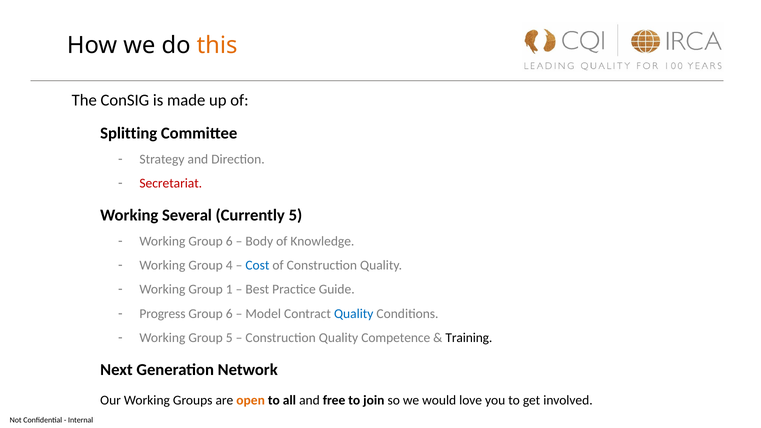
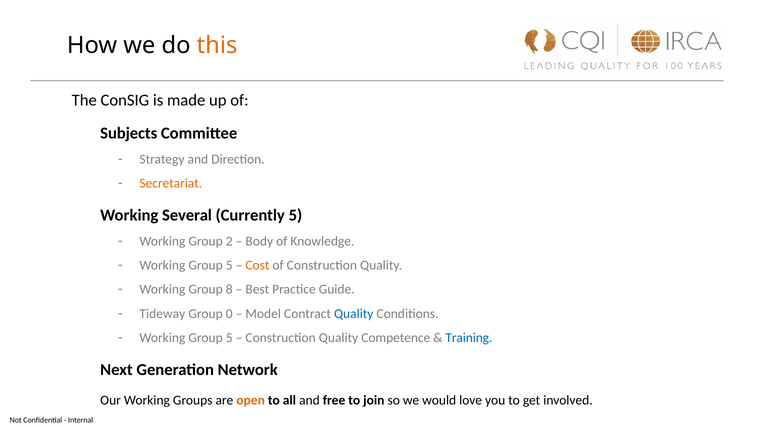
Splitting: Splitting -> Subjects (129, 134)
Secretariat colour: red -> orange (171, 184)
Working Group 6: 6 -> 2 (229, 241)
4: 4 -> 5 (229, 265)
Cost colour: blue -> orange (257, 265)
1: 1 -> 8 (229, 290)
Progress: Progress -> Tideway (162, 314)
6: 6 -> 0 (229, 314)
Training colour: black -> blue (469, 338)
